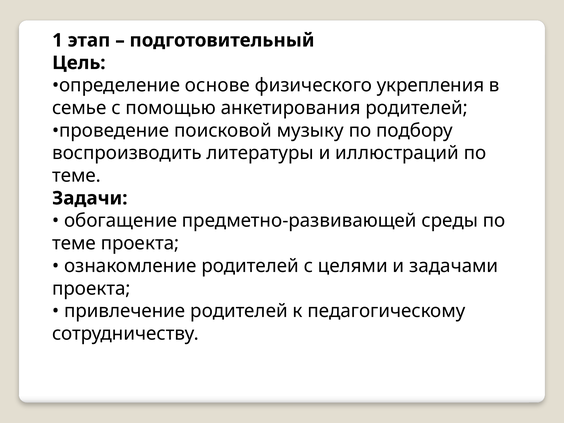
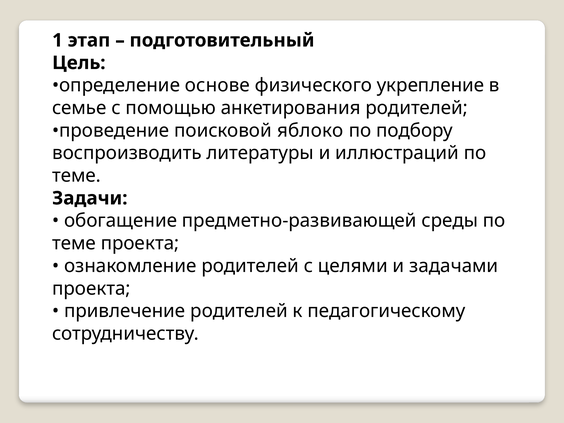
укрепления: укрепления -> укрепление (430, 85)
музыку: музыку -> яблоко (310, 131)
